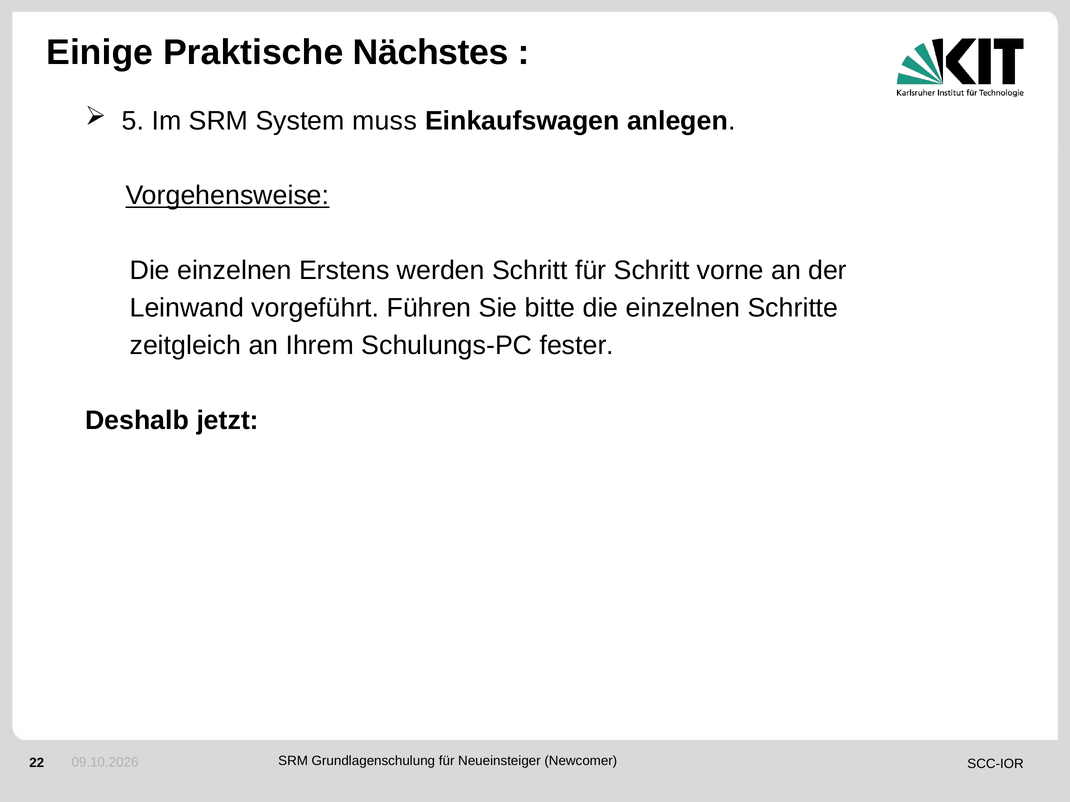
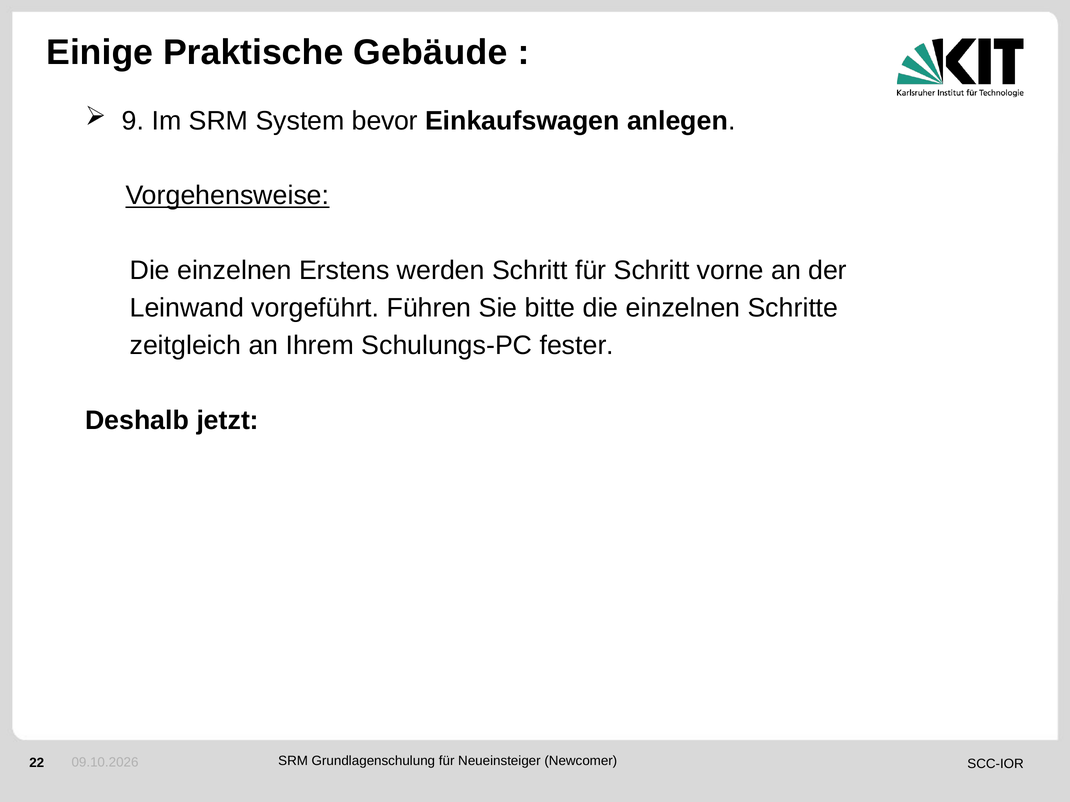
Nächstes: Nächstes -> Gebäude (430, 52)
5: 5 -> 9 (133, 121)
muss: muss -> bevor (385, 121)
